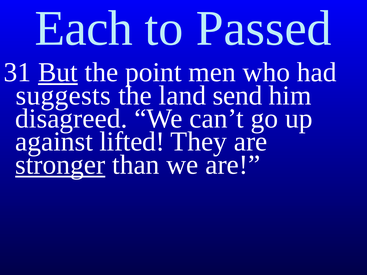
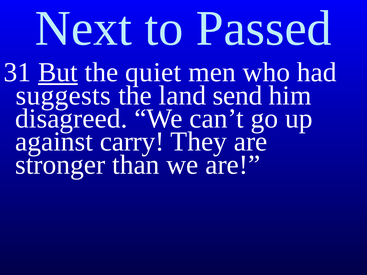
Each: Each -> Next (84, 28)
point: point -> quiet (153, 72)
lifted: lifted -> carry (132, 142)
stronger underline: present -> none (60, 165)
